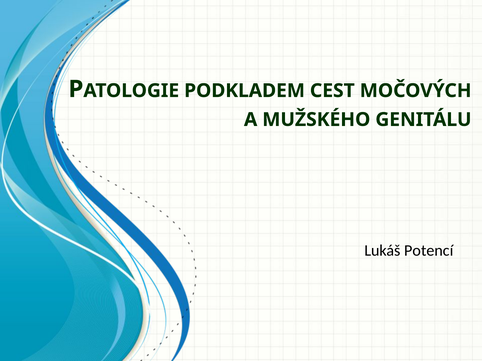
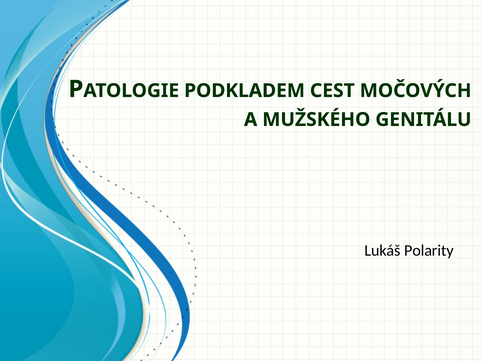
Potencí: Potencí -> Polarity (429, 251)
